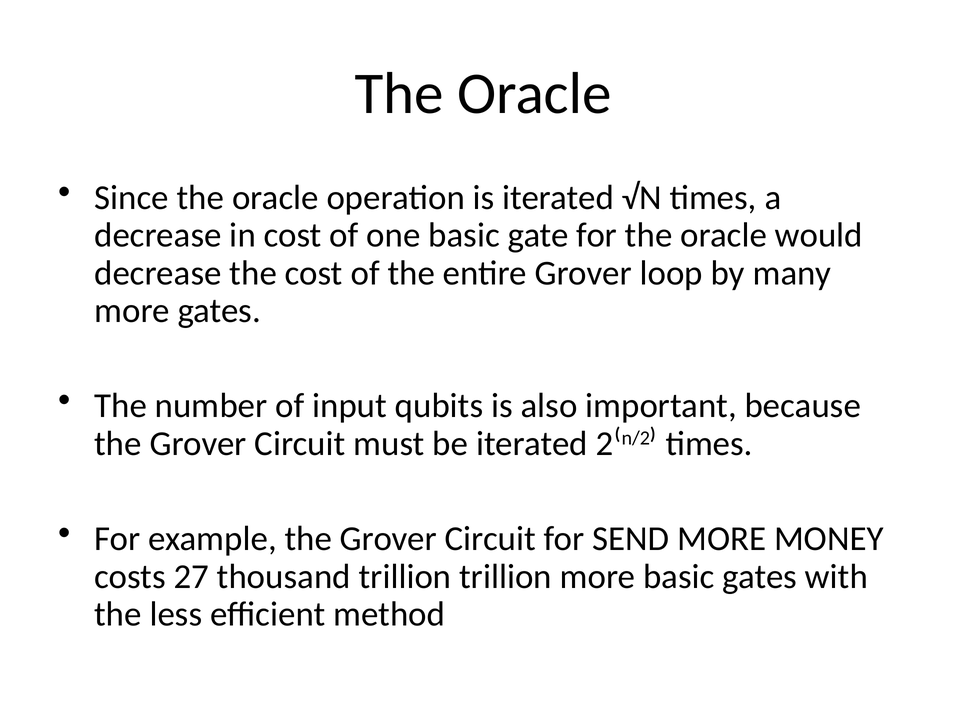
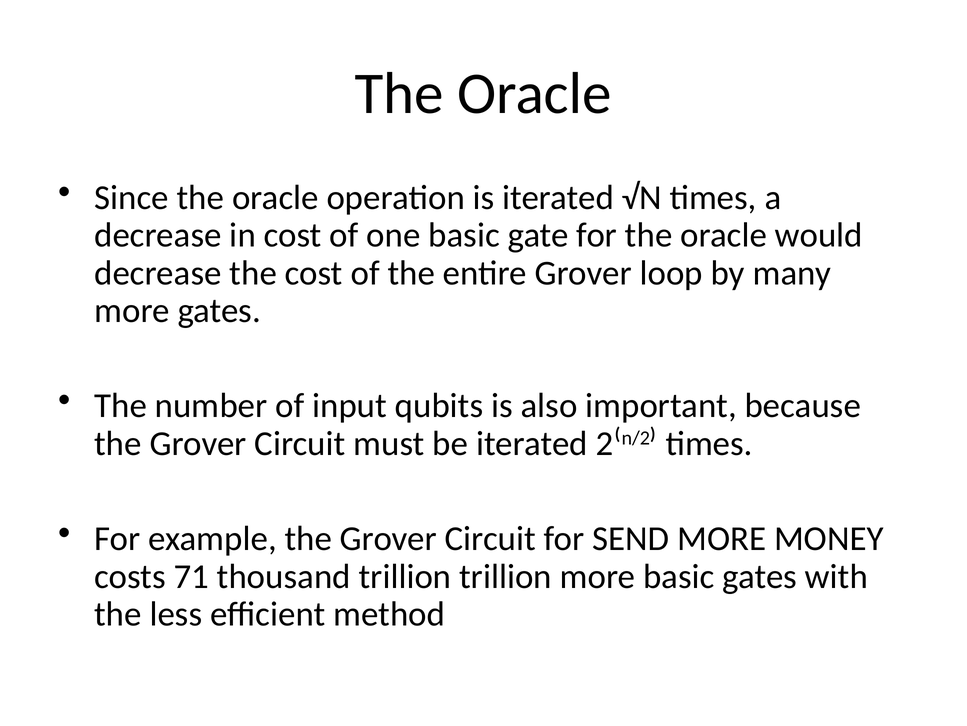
27: 27 -> 71 (191, 576)
